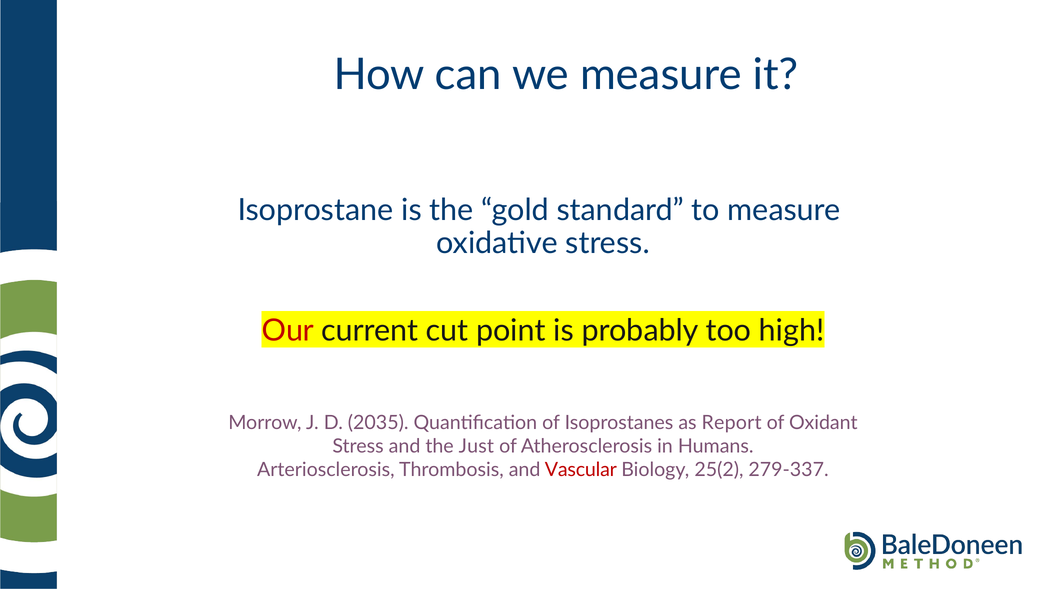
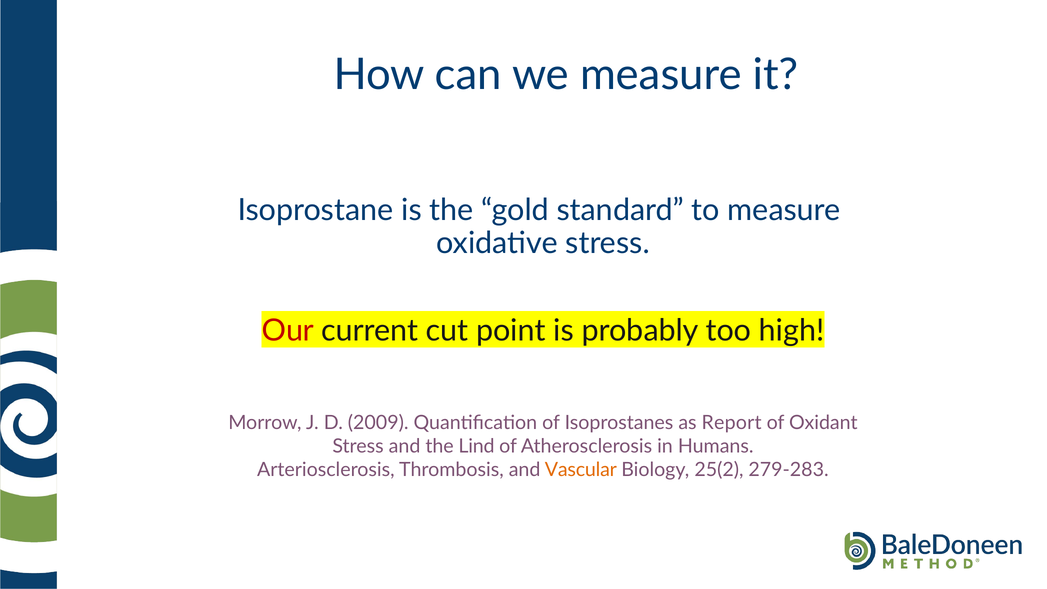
2035: 2035 -> 2009 (378, 423)
Just: Just -> Lind (477, 446)
Vascular colour: red -> orange (581, 470)
279-337: 279-337 -> 279-283 (789, 470)
